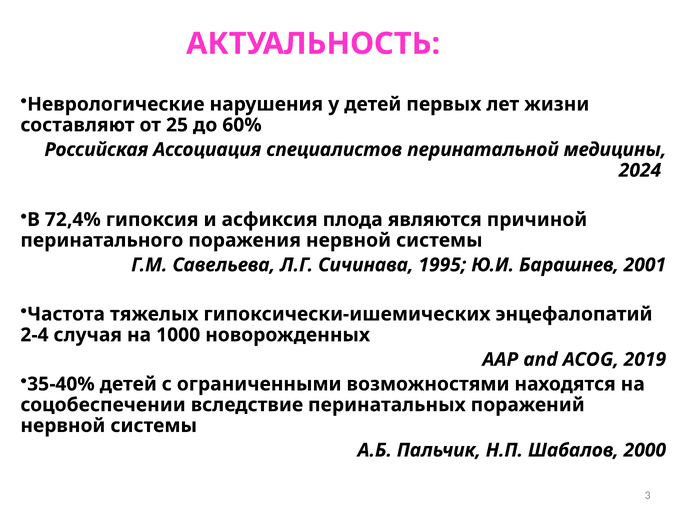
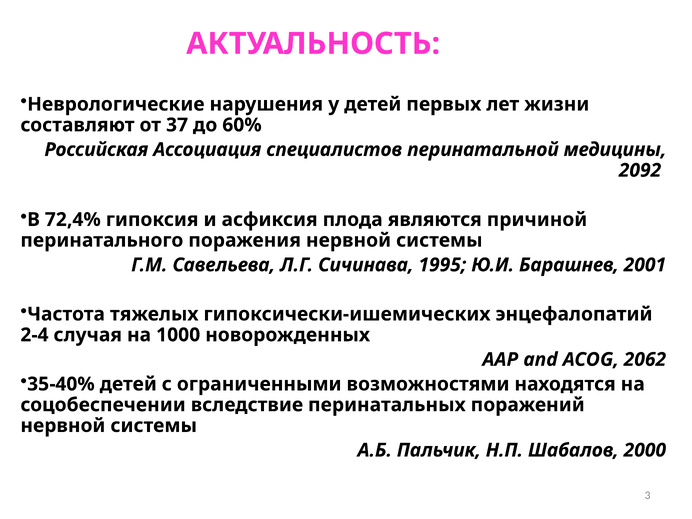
25: 25 -> 37 (177, 125)
2024: 2024 -> 2092 (640, 170)
2019: 2019 -> 2062 (645, 360)
